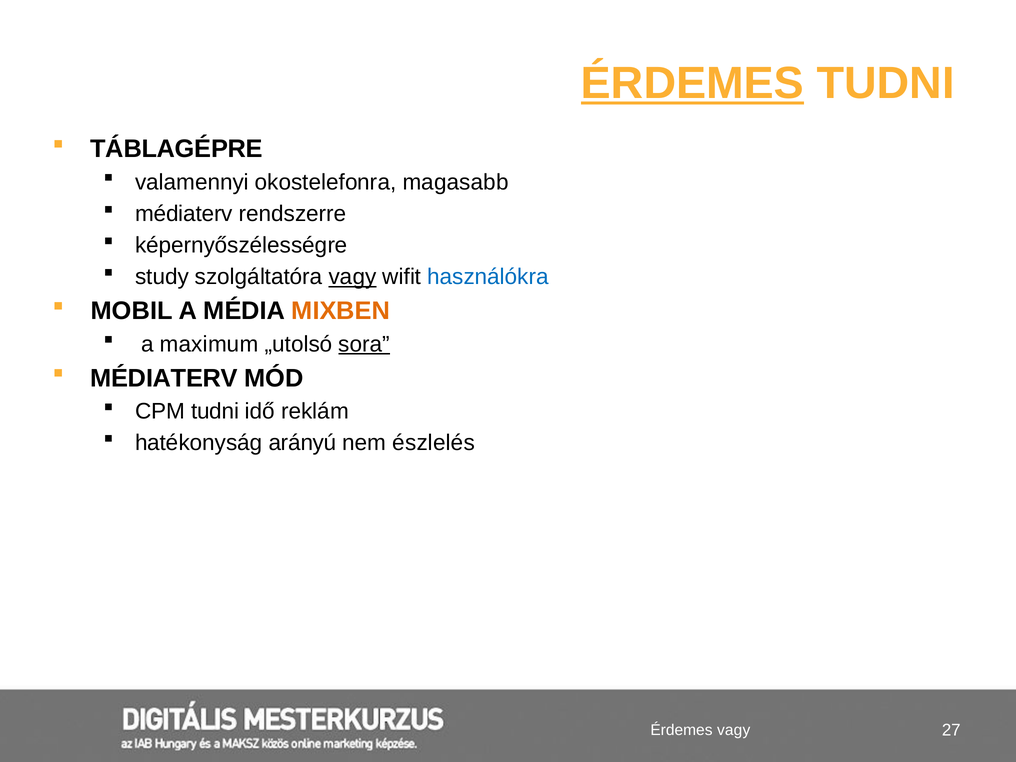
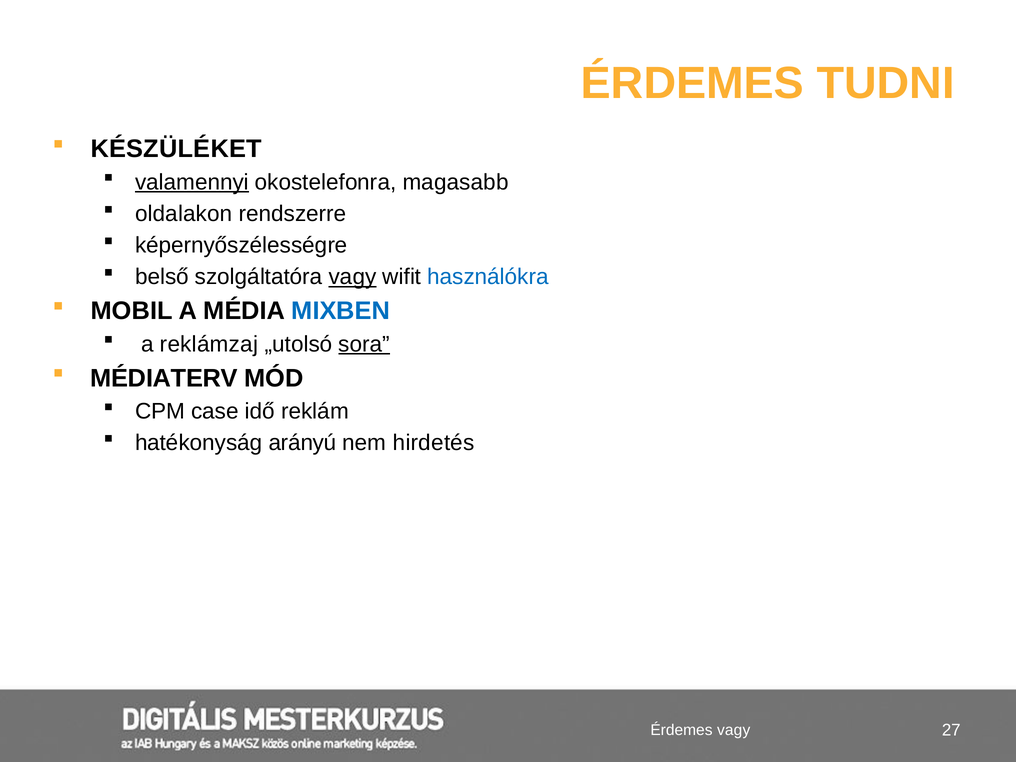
ÉRDEMES underline: present -> none (692, 84)
TÁBLAGÉPRE: TÁBLAGÉPRE -> KÉSZÜLÉKET (176, 149)
valamennyi underline: none -> present (192, 182)
médiaterv: médiaterv -> oldalakon (184, 214)
study: study -> belső (162, 277)
MIXBEN colour: orange -> blue (341, 311)
maximum: maximum -> reklámzaj (209, 344)
CPM tudni: tudni -> case (215, 411)
észlelés: észlelés -> hirdetés (434, 443)
